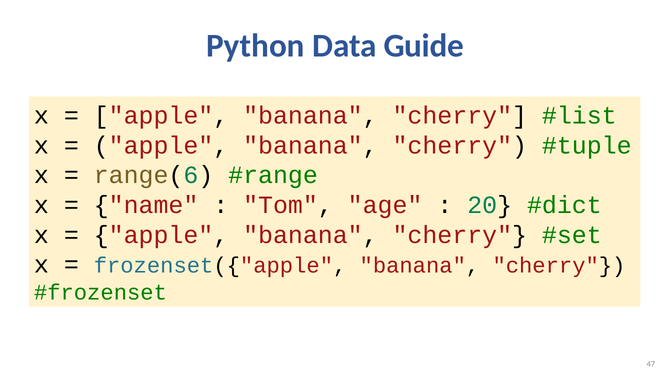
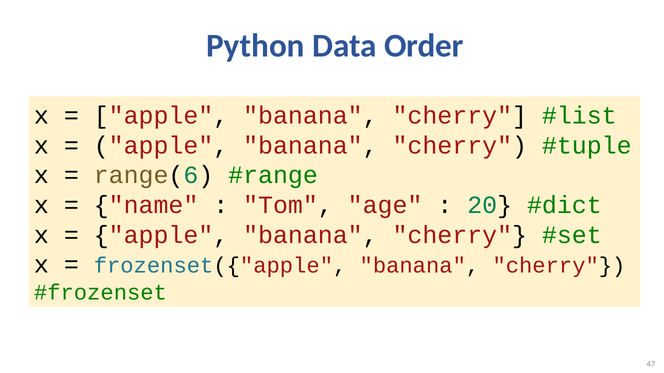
Guide: Guide -> Order (424, 46)
